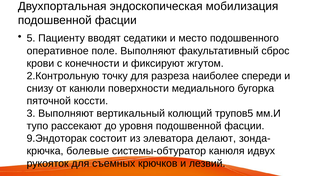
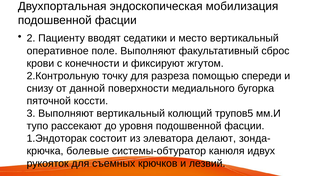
5: 5 -> 2 (31, 38)
место подошвенного: подошвенного -> вертикальный (244, 38)
наиболее: наиболее -> помощью (215, 76)
канюли: канюли -> данной (87, 88)
9.Эндоторак: 9.Эндоторак -> 1.Эндоторак (57, 138)
